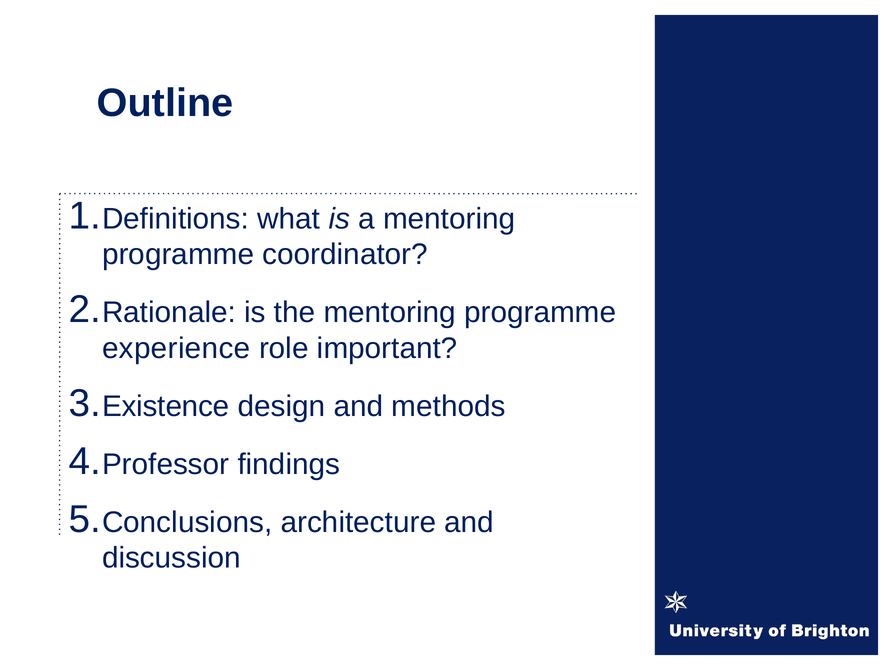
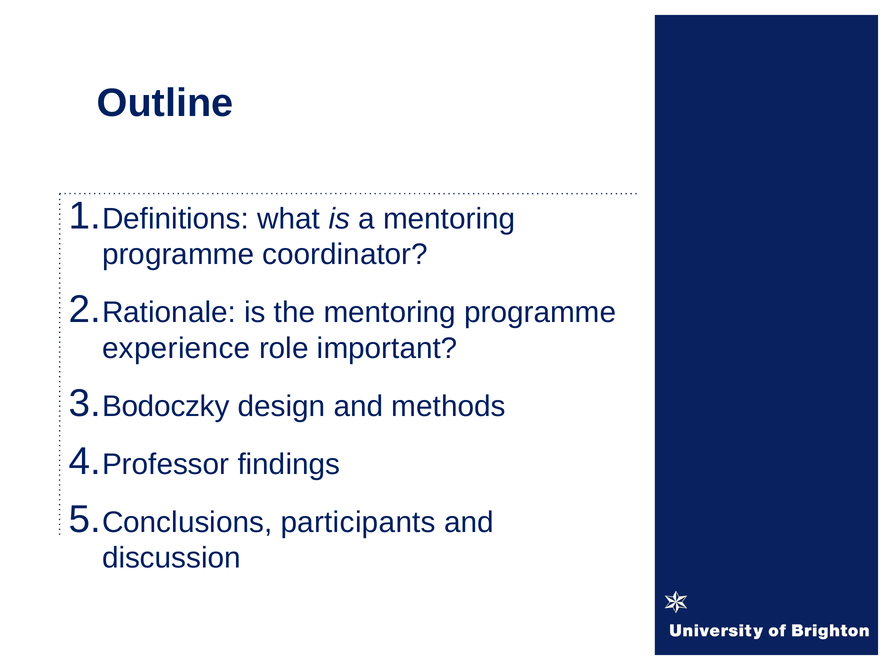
Existence: Existence -> Bodoczky (166, 406)
architecture: architecture -> participants (358, 522)
